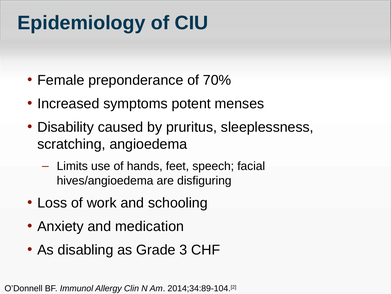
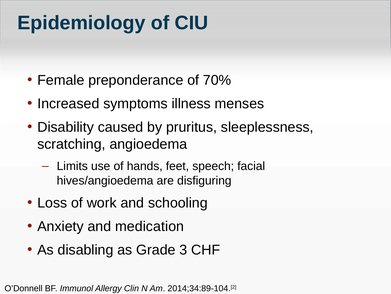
potent: potent -> illness (191, 103)
